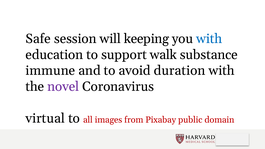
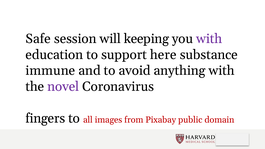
with colour: blue -> purple (209, 39)
walk: walk -> here (163, 55)
duration: duration -> anything (180, 71)
virtual: virtual -> fingers (45, 118)
